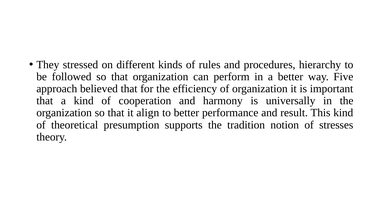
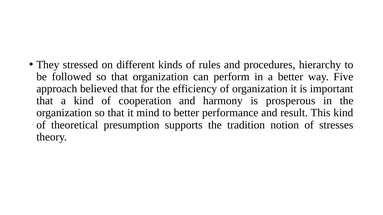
universally: universally -> prosperous (291, 101)
align: align -> mind (148, 113)
